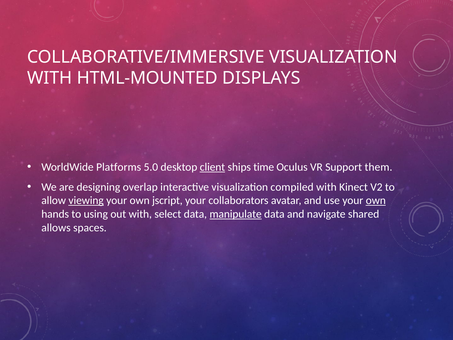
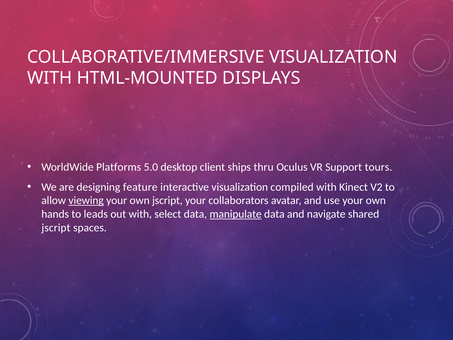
client underline: present -> none (212, 167)
time: time -> thru (264, 167)
them: them -> tours (379, 167)
overlap: overlap -> feature (140, 187)
own underline: present -> none (376, 200)
using: using -> leads (96, 214)
allows: allows -> jscript (56, 228)
